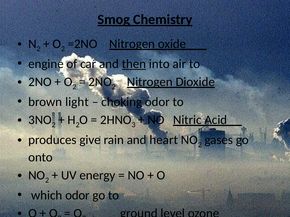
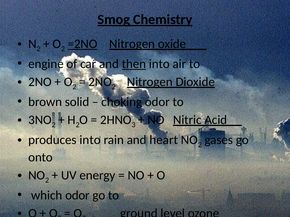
=2NO underline: none -> present (83, 44)
light: light -> solid (77, 102)
produces give: give -> into (90, 140)
